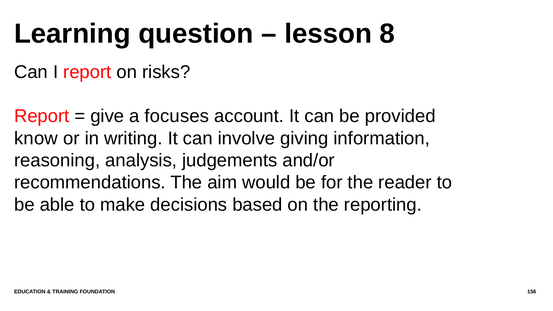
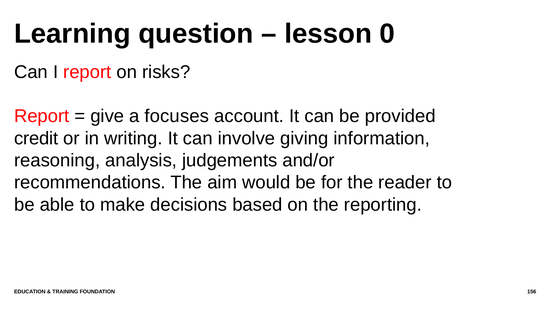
8: 8 -> 0 (387, 34)
know: know -> credit (36, 138)
